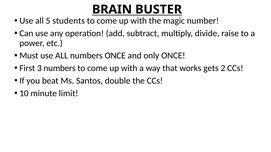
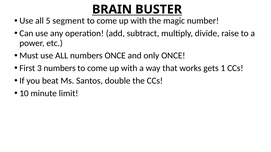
students: students -> segment (69, 21)
2: 2 -> 1 (223, 68)
